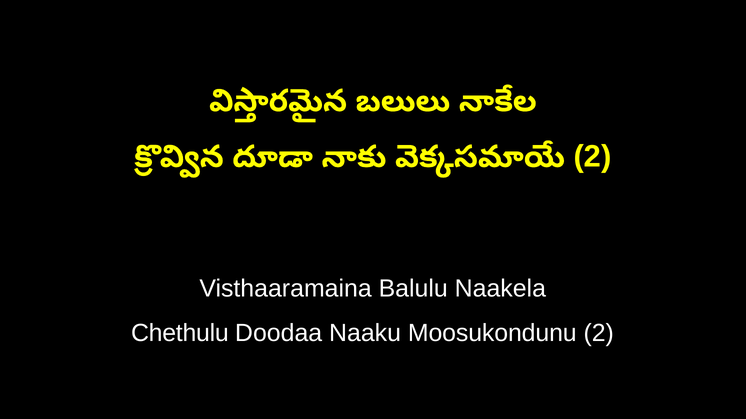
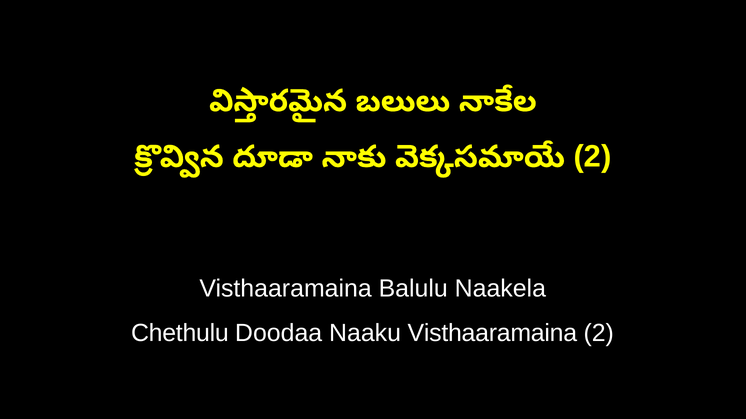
Naaku Moosukondunu: Moosukondunu -> Visthaaramaina (492, 334)
